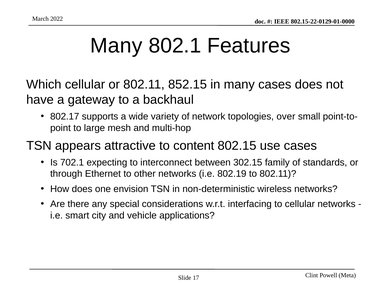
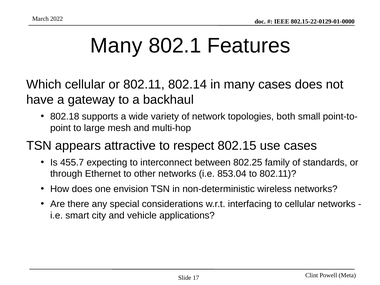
852.15: 852.15 -> 802.14 (188, 85)
802.17: 802.17 -> 802.18 (65, 117)
over: over -> both (286, 117)
content: content -> respect (194, 146)
702.1: 702.1 -> 455.7 (72, 162)
302.15: 302.15 -> 802.25 (248, 162)
802.19: 802.19 -> 853.04 (232, 174)
